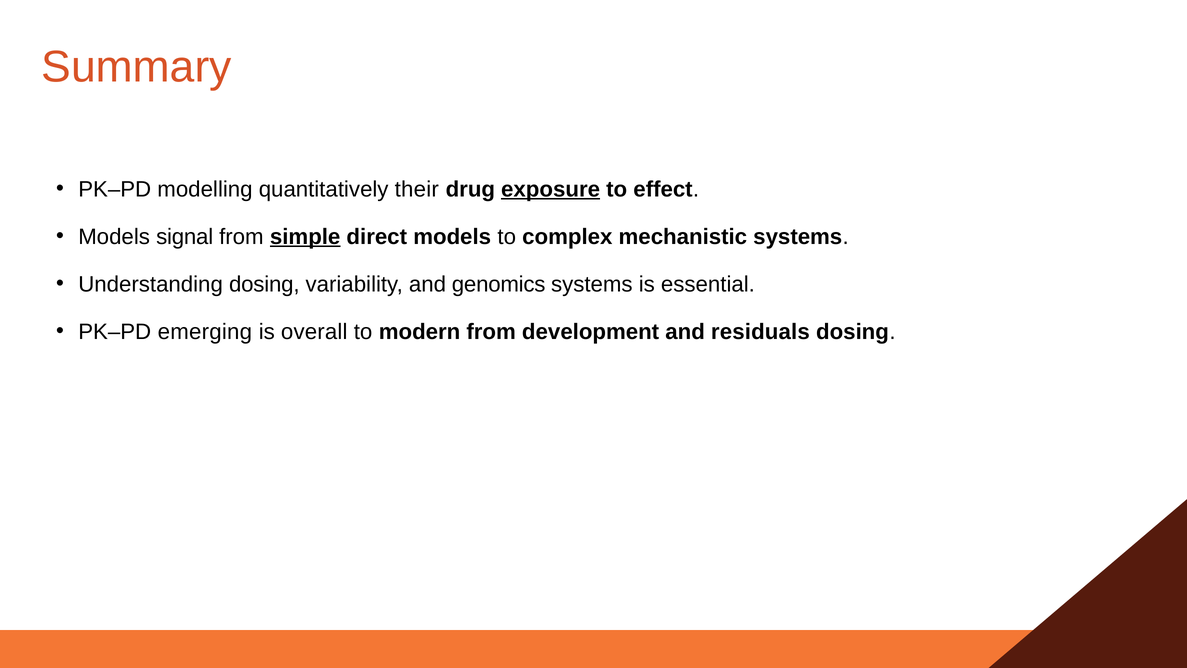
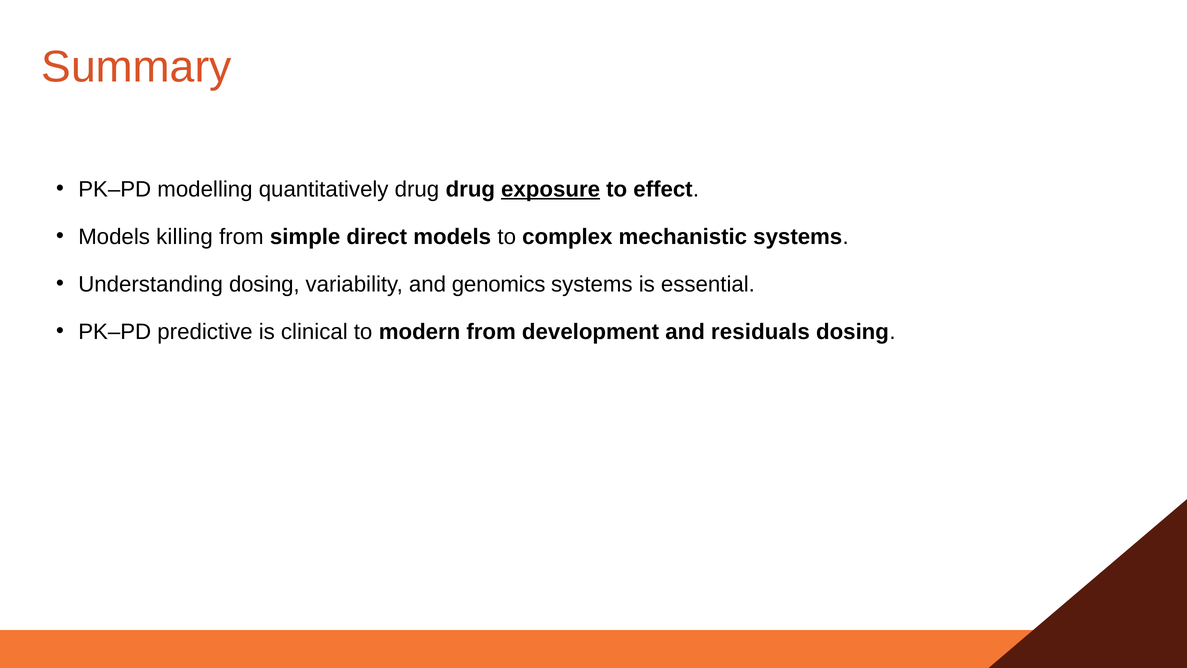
quantitatively their: their -> drug (417, 189)
signal: signal -> killing (184, 237)
simple underline: present -> none (305, 237)
emerging: emerging -> predictive (205, 332)
overall: overall -> clinical (314, 332)
